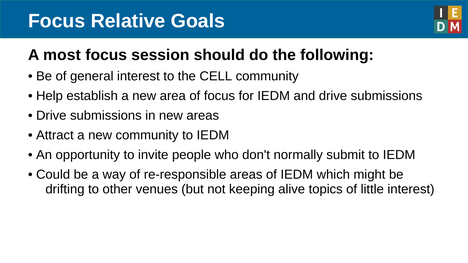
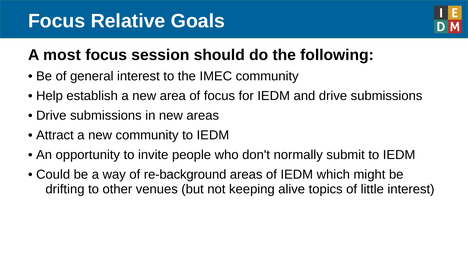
CELL: CELL -> IMEC (216, 76)
re-responsible: re-responsible -> re-background (185, 175)
